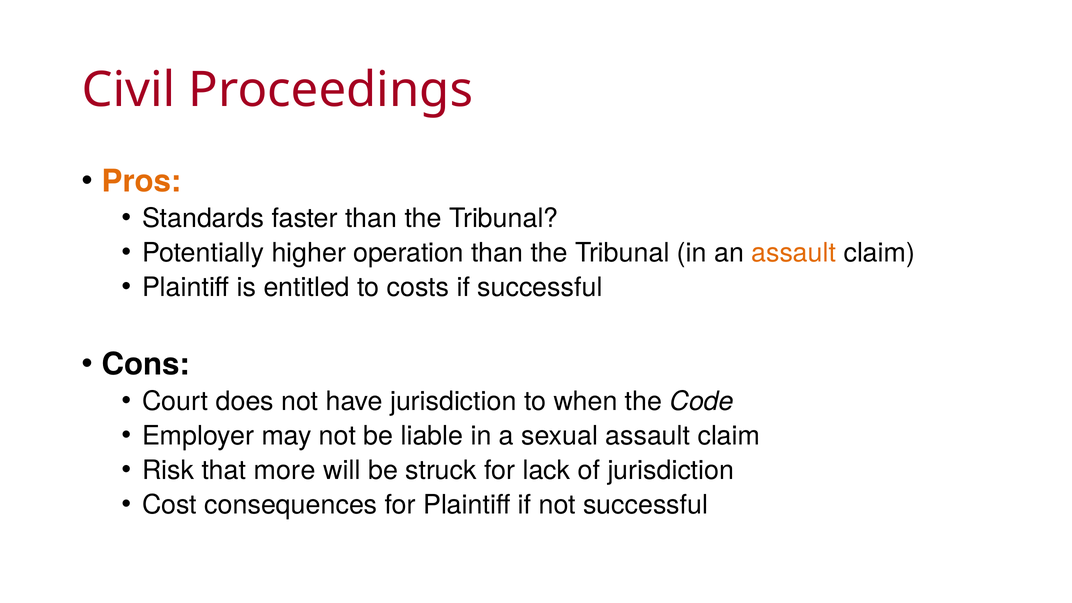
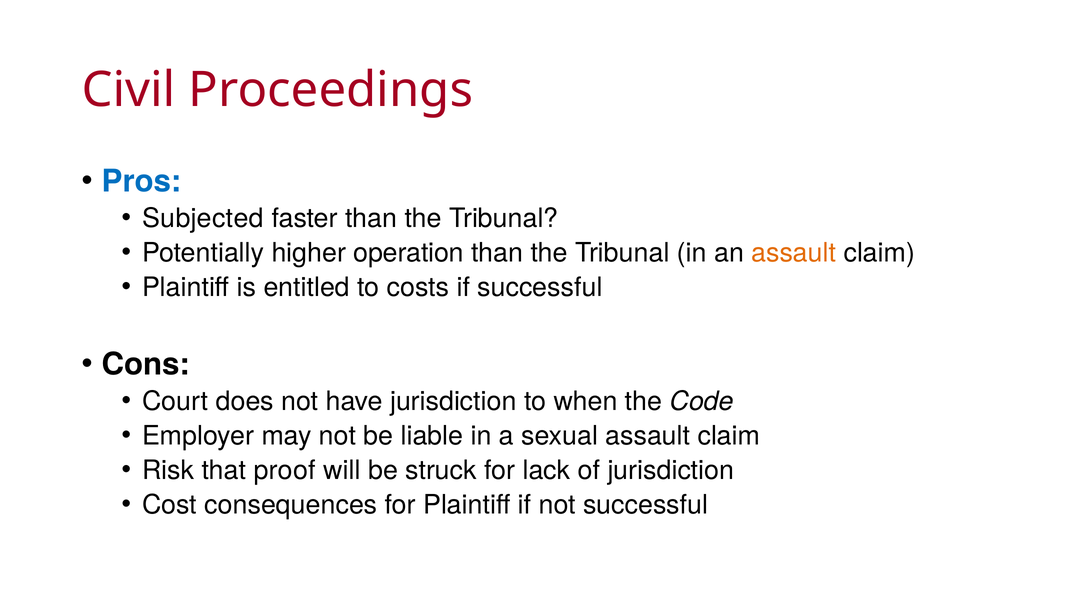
Pros colour: orange -> blue (142, 181)
Standards: Standards -> Subjected (203, 218)
more: more -> proof (285, 470)
